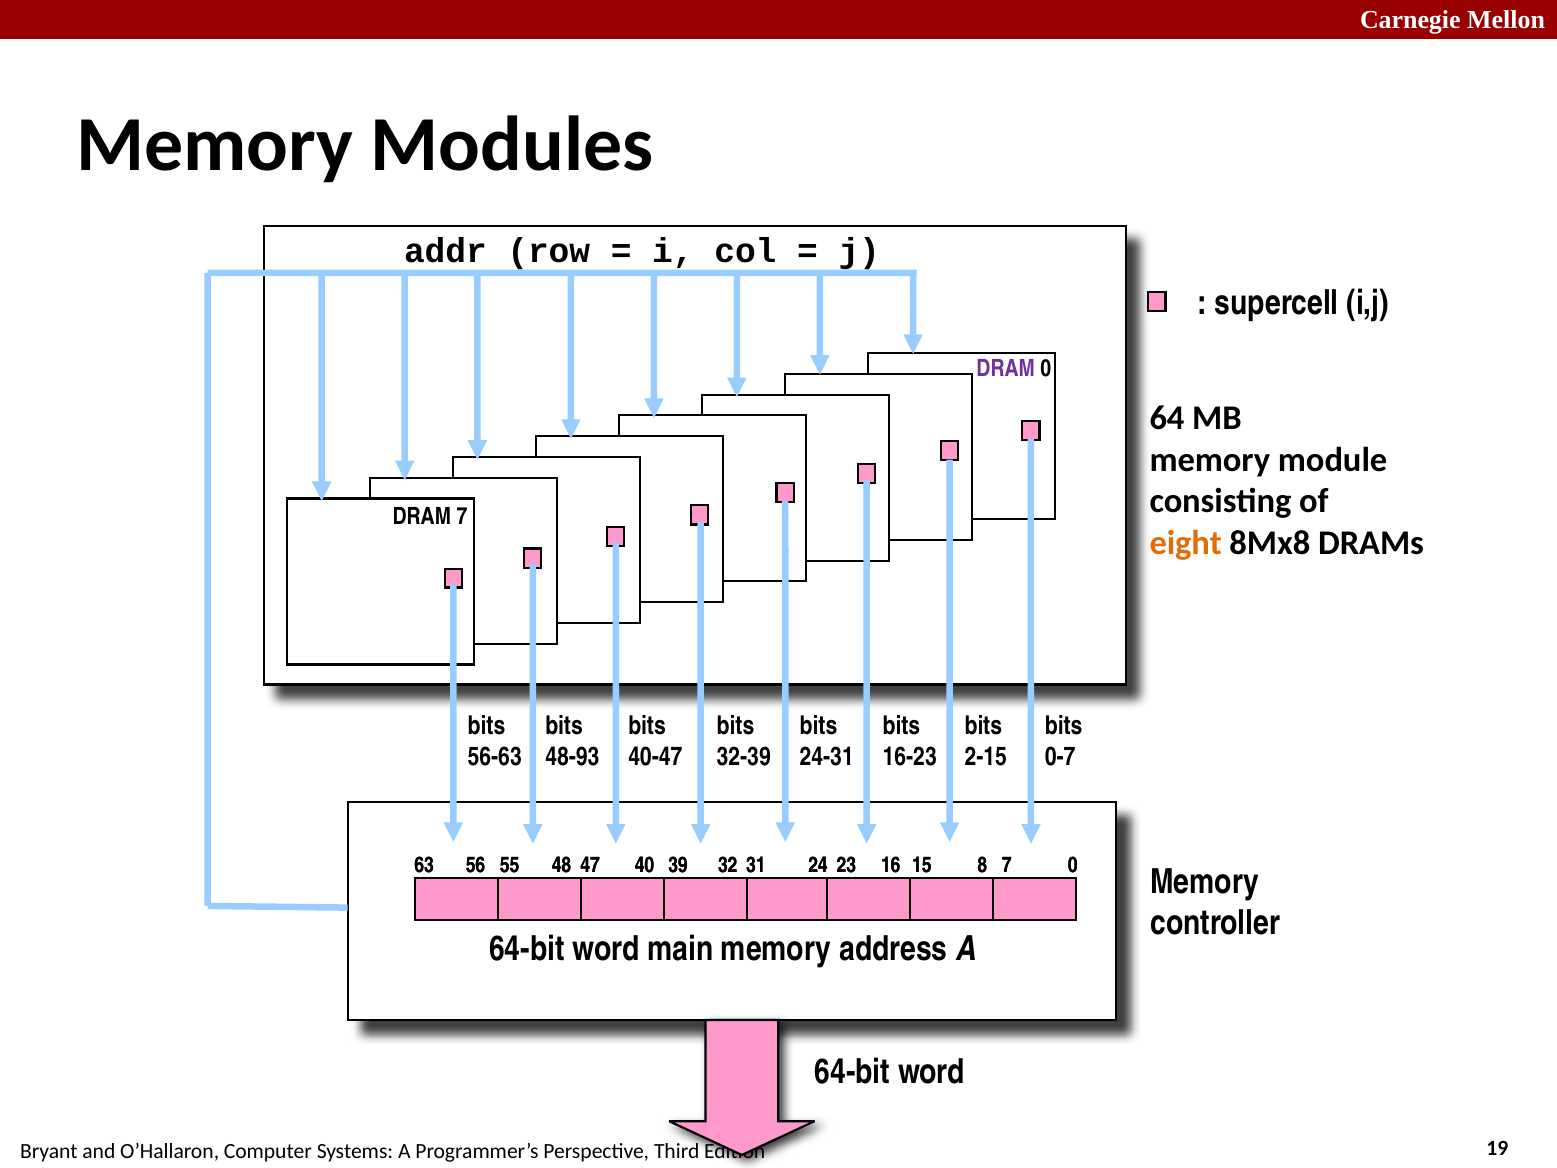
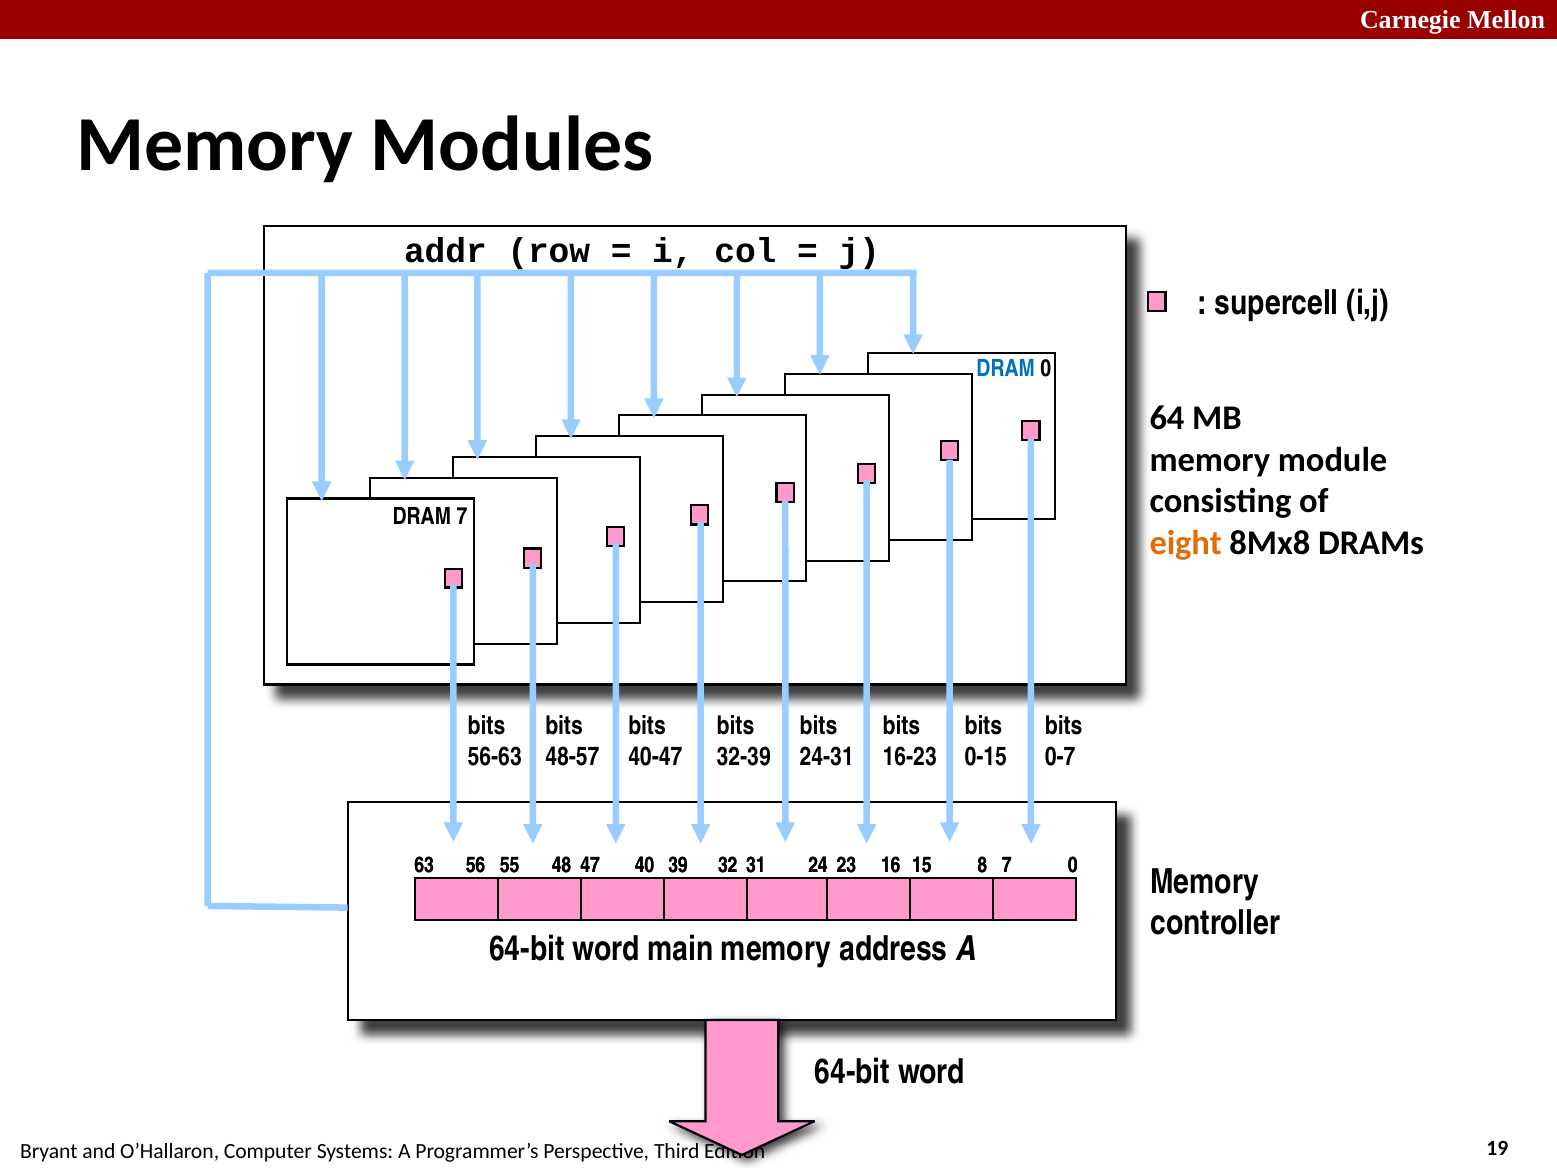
DRAM colour: purple -> blue (1006, 369)
48-93: 48-93 -> 48-57 (572, 757)
2-15: 2-15 -> 0-15 (986, 757)
